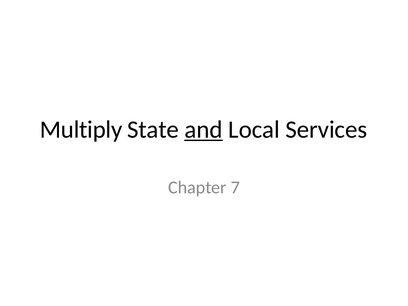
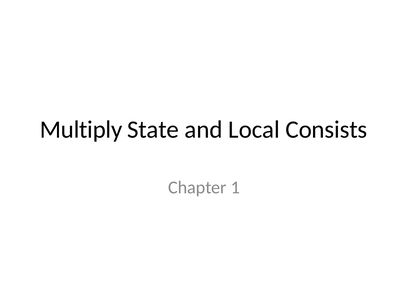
and underline: present -> none (204, 130)
Services: Services -> Consists (326, 130)
7: 7 -> 1 (235, 188)
